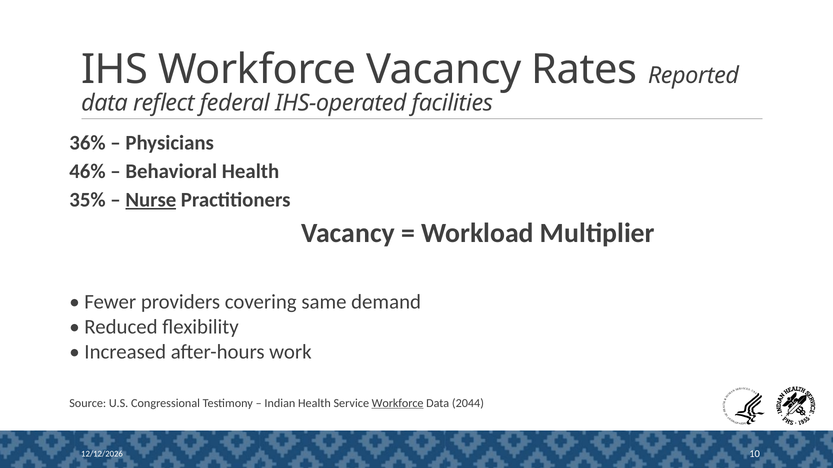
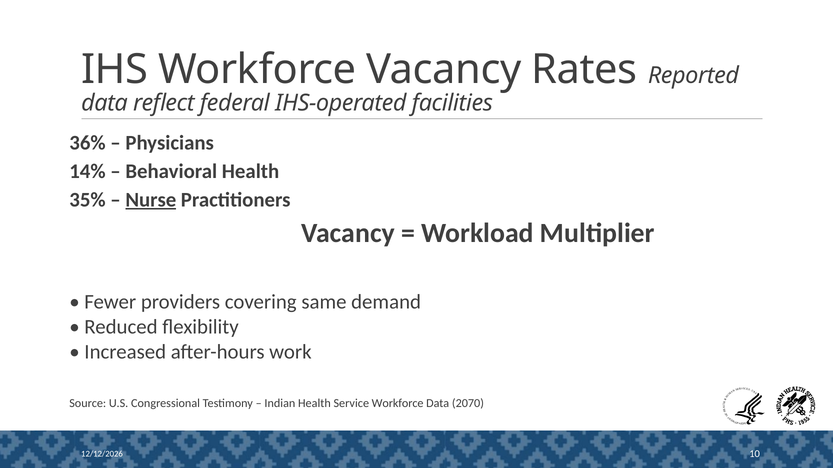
46%: 46% -> 14% (87, 172)
Workforce underline: present -> none (398, 403)
2044: 2044 -> 2070 (468, 403)
